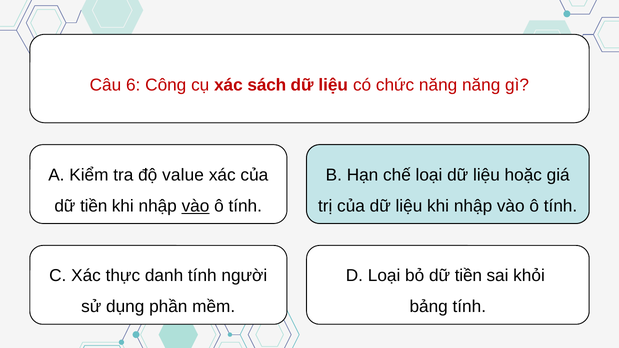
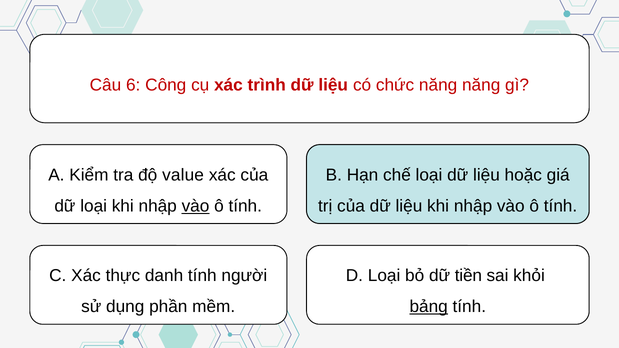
sách: sách -> trình (267, 85)
tiền: tiền -> loại (94, 206)
bảng underline: none -> present (429, 307)
